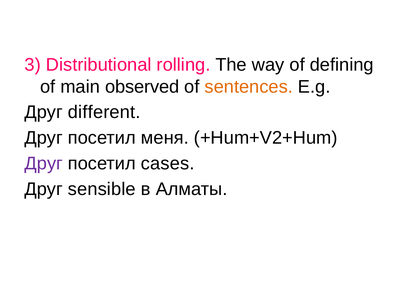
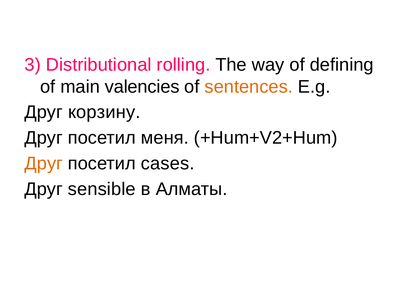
observed: observed -> valencies (142, 87)
different: different -> корзину (104, 112)
Друг colour: purple -> orange (44, 164)
